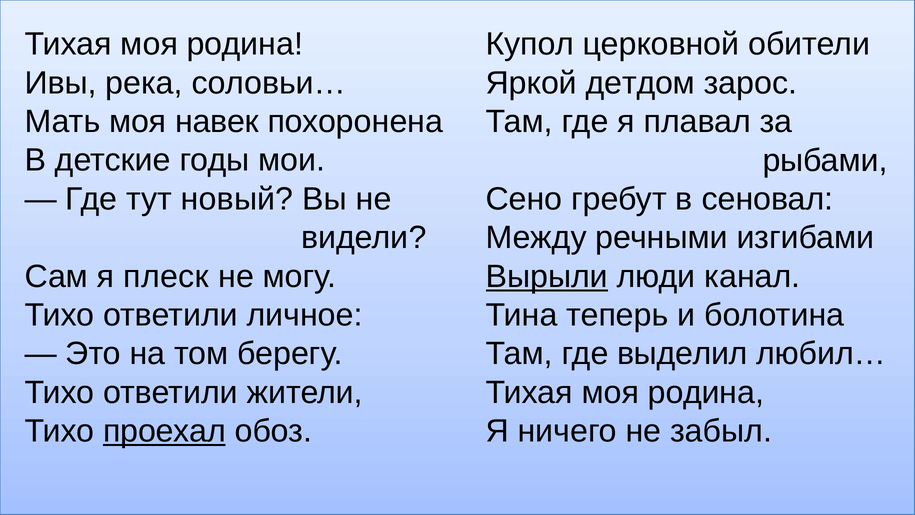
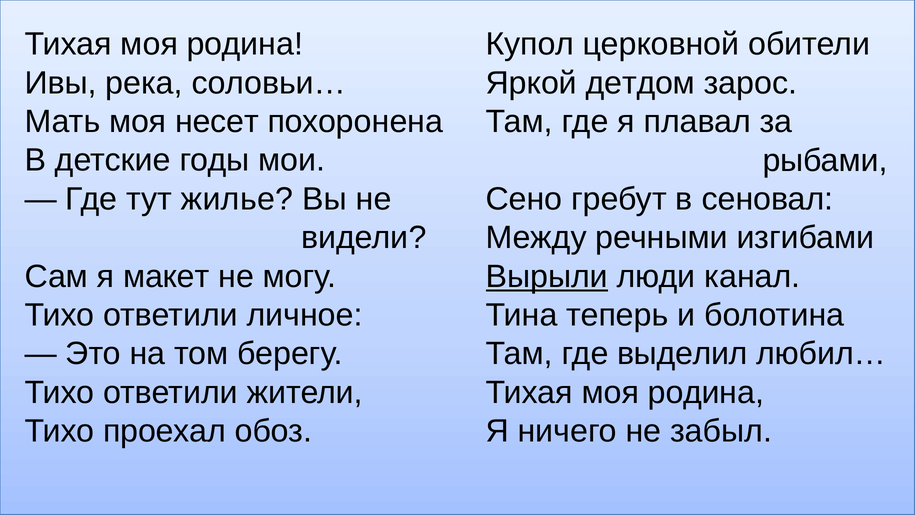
навек: навек -> несет (217, 122)
новый: новый -> жилье (237, 199)
плеск: плеск -> макет (166, 276)
проехал underline: present -> none (164, 431)
